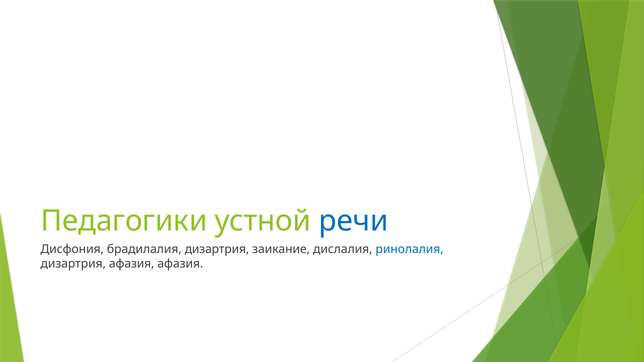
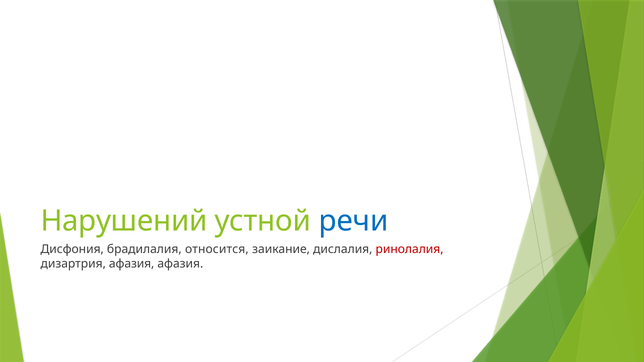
Педагогики: Педагогики -> Нарушений (124, 221)
брадилалия дизартрия: дизартрия -> относится (217, 250)
ринолалия colour: blue -> red (410, 250)
